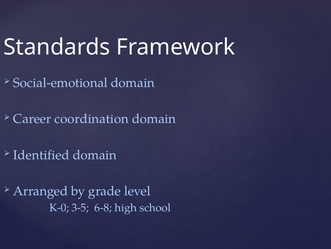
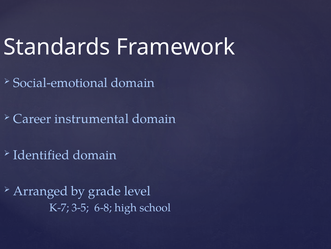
coordination: coordination -> instrumental (92, 119)
K-0: K-0 -> K-7 (59, 207)
